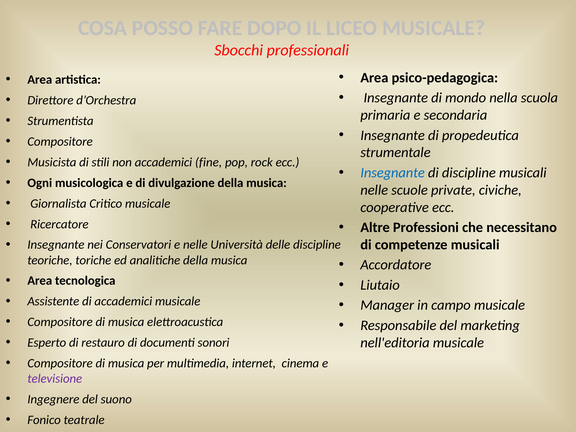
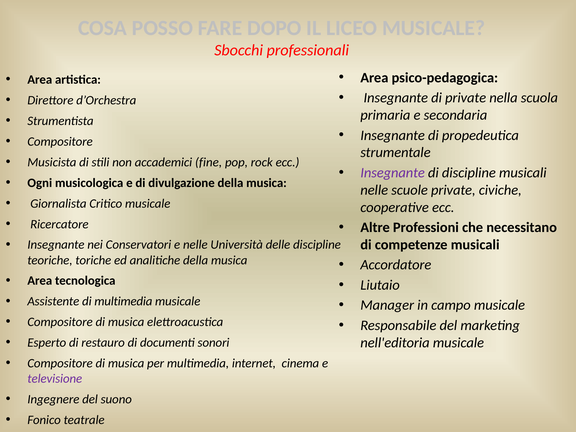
di mondo: mondo -> private (466, 98)
Insegnante colour: blue -> purple (393, 173)
di accademici: accademici -> multimedia (123, 301)
